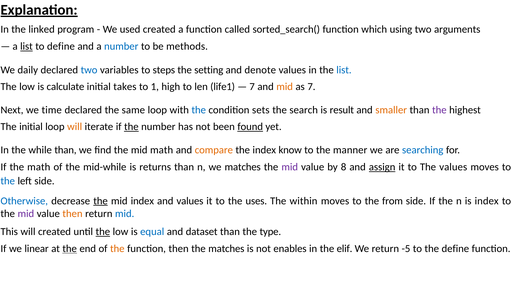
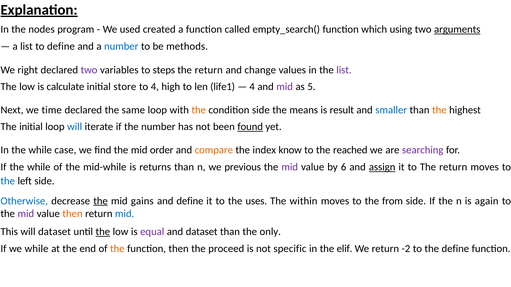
linked: linked -> nodes (42, 29)
sorted_search(: sorted_search( -> empty_search( (286, 29)
arguments underline: none -> present (457, 29)
list underline: present -> none (26, 47)
daily: daily -> right (28, 70)
two colour: blue -> purple (89, 70)
setting: setting -> return (209, 70)
denote: denote -> change (260, 70)
list colour: blue -> purple (344, 70)
takes: takes -> store (125, 87)
to 1: 1 -> 4 (155, 87)
7: 7 -> 4 (252, 87)
mid colour: orange -> purple (285, 87)
as 7: 7 -> 5 (311, 87)
the colour: blue -> orange (199, 110)
condition sets: sets -> side (261, 110)
search: search -> means (304, 110)
smaller colour: orange -> blue (391, 110)
the colour: purple -> orange (439, 110)
will colour: orange -> blue (75, 127)
the underline: present -> none (131, 127)
while than: than -> case (65, 150)
mid math: math -> order (162, 150)
manner: manner -> reached (350, 150)
searching colour: blue -> purple (423, 150)
If the math: math -> while (39, 167)
we matches: matches -> previous (243, 167)
8: 8 -> 6 (344, 167)
to The values: values -> return (453, 167)
mid index: index -> gains (142, 201)
and values: values -> define (190, 201)
is index: index -> again (487, 201)
will created: created -> dataset (54, 232)
equal colour: blue -> purple (152, 232)
type: type -> only (270, 232)
we linear: linear -> while (37, 249)
the underline: present -> none (70, 249)
the matches: matches -> proceed (226, 249)
enables: enables -> specific (290, 249)
-5: -5 -> -2 (406, 249)
